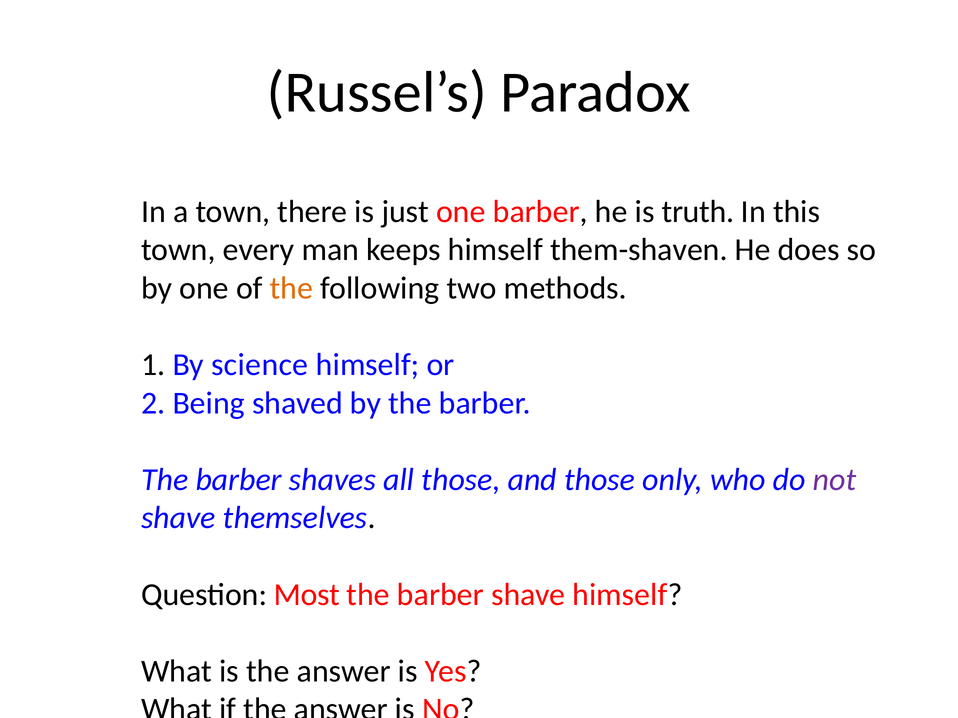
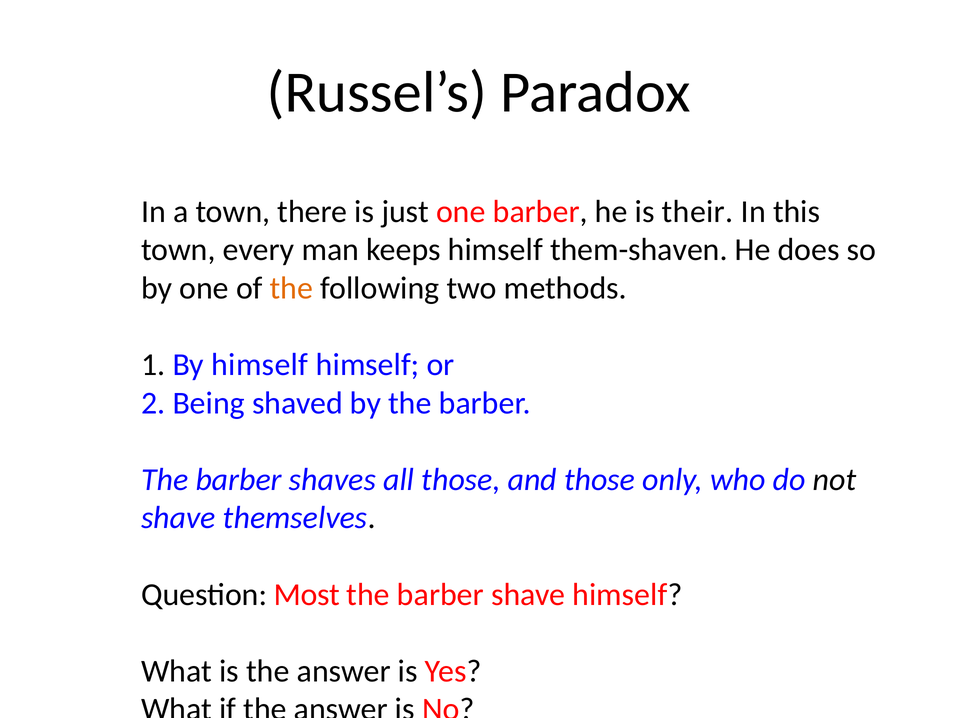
truth: truth -> their (698, 212)
By science: science -> himself (260, 365)
not colour: purple -> black (834, 480)
